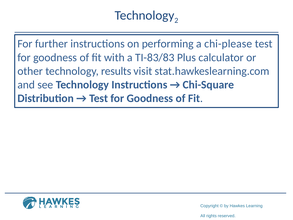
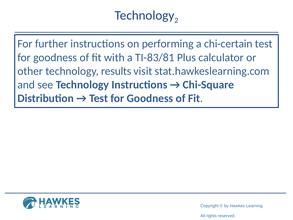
chi-please: chi-please -> chi-certain (228, 44)
TI-83/83: TI-83/83 -> TI-83/81 (155, 57)
